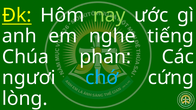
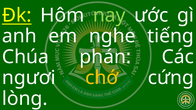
chớ colour: light blue -> yellow (102, 78)
